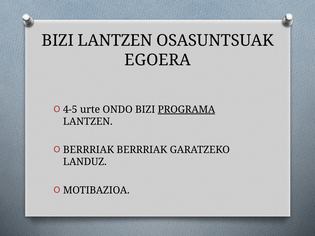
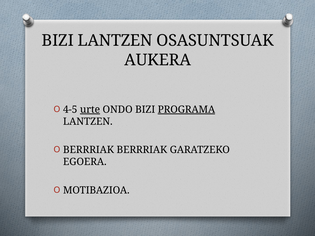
EGOERA: EGOERA -> AUKERA (158, 60)
urte underline: none -> present (90, 110)
LANDUZ: LANDUZ -> EGOERA (85, 162)
